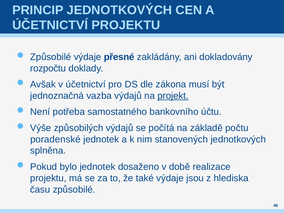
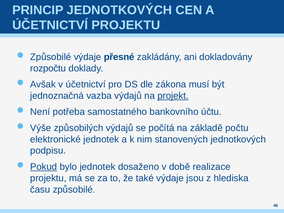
poradenské: poradenské -> elektronické (55, 139)
splněna: splněna -> podpisu (48, 151)
Pokud underline: none -> present (44, 167)
